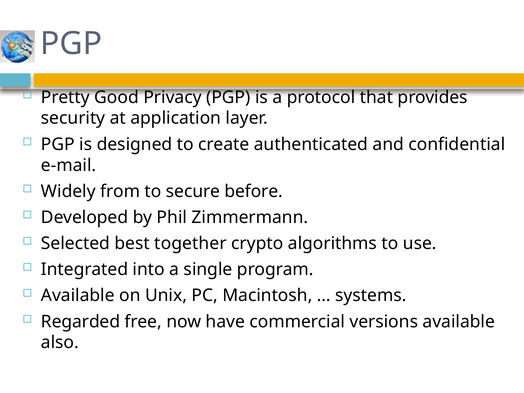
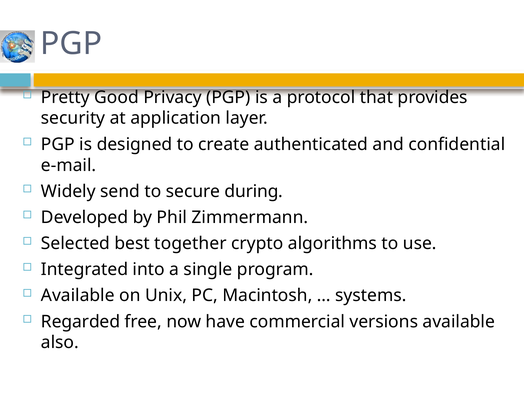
from: from -> send (120, 191)
before: before -> during (254, 191)
